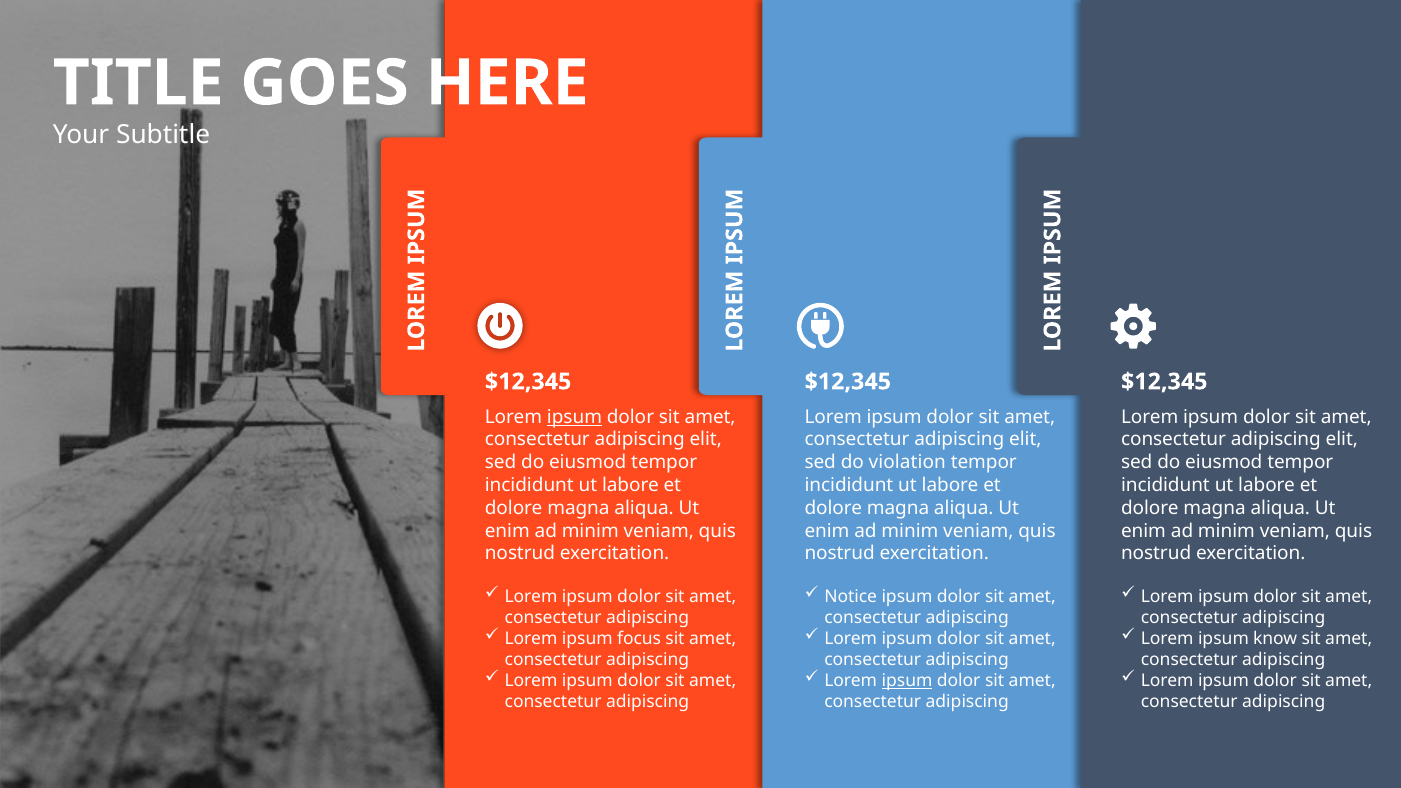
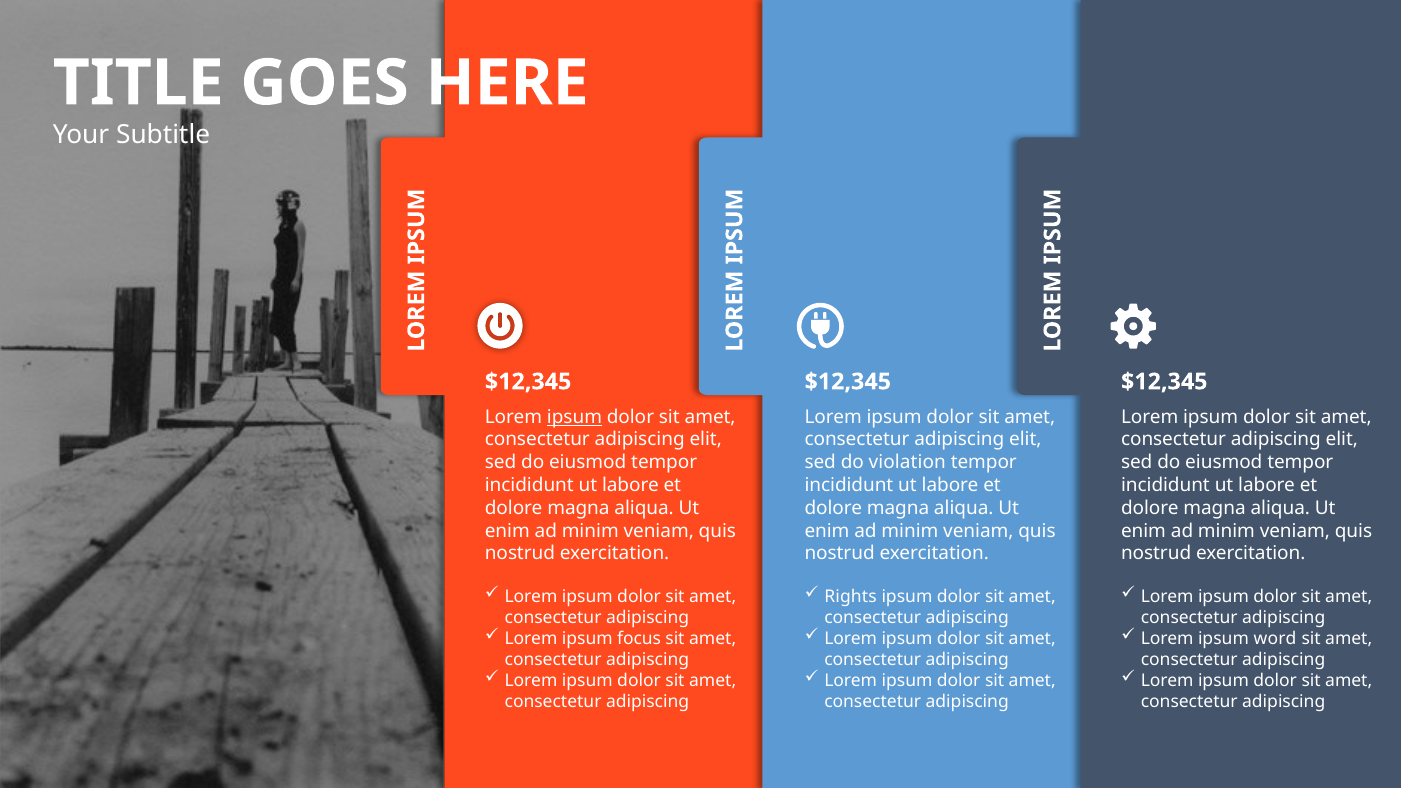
Notice: Notice -> Rights (851, 597)
know: know -> word (1275, 639)
ipsum underline: present -> none (907, 681)
